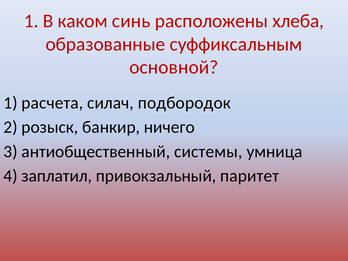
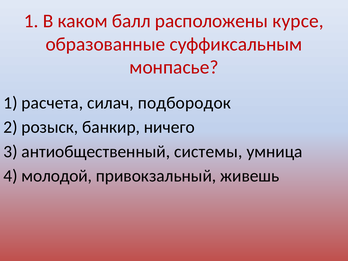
синь: синь -> балл (131, 21)
хлеба: хлеба -> курсе (298, 21)
основной: основной -> монпасье (174, 67)
заплатил: заплатил -> молодой (57, 176)
паритет: паритет -> живешь (250, 176)
